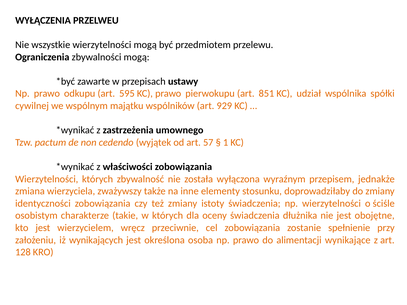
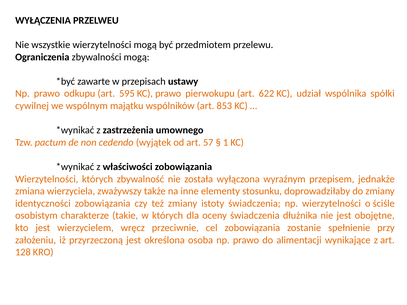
851: 851 -> 622 (266, 94)
929: 929 -> 853 (224, 106)
wynikających: wynikających -> przyrzeczoną (96, 240)
